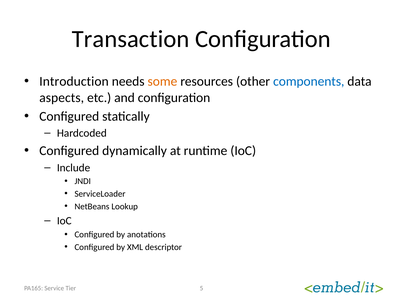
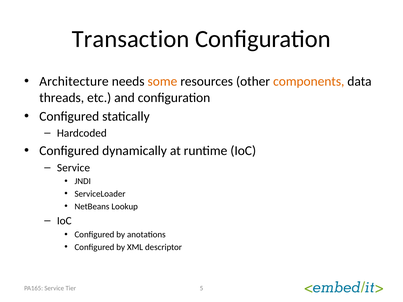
Introduction: Introduction -> Architecture (74, 82)
components colour: blue -> orange (309, 82)
aspects: aspects -> threads (62, 98)
Include: Include -> Service (73, 168)
